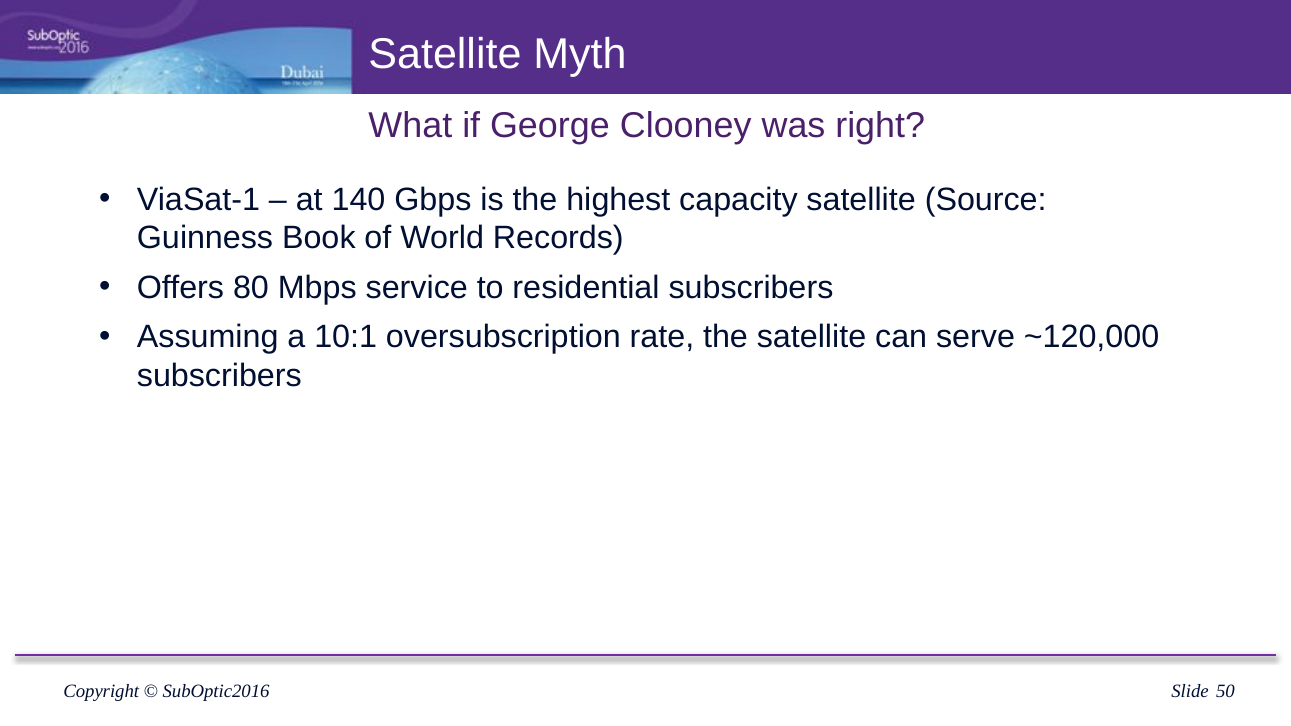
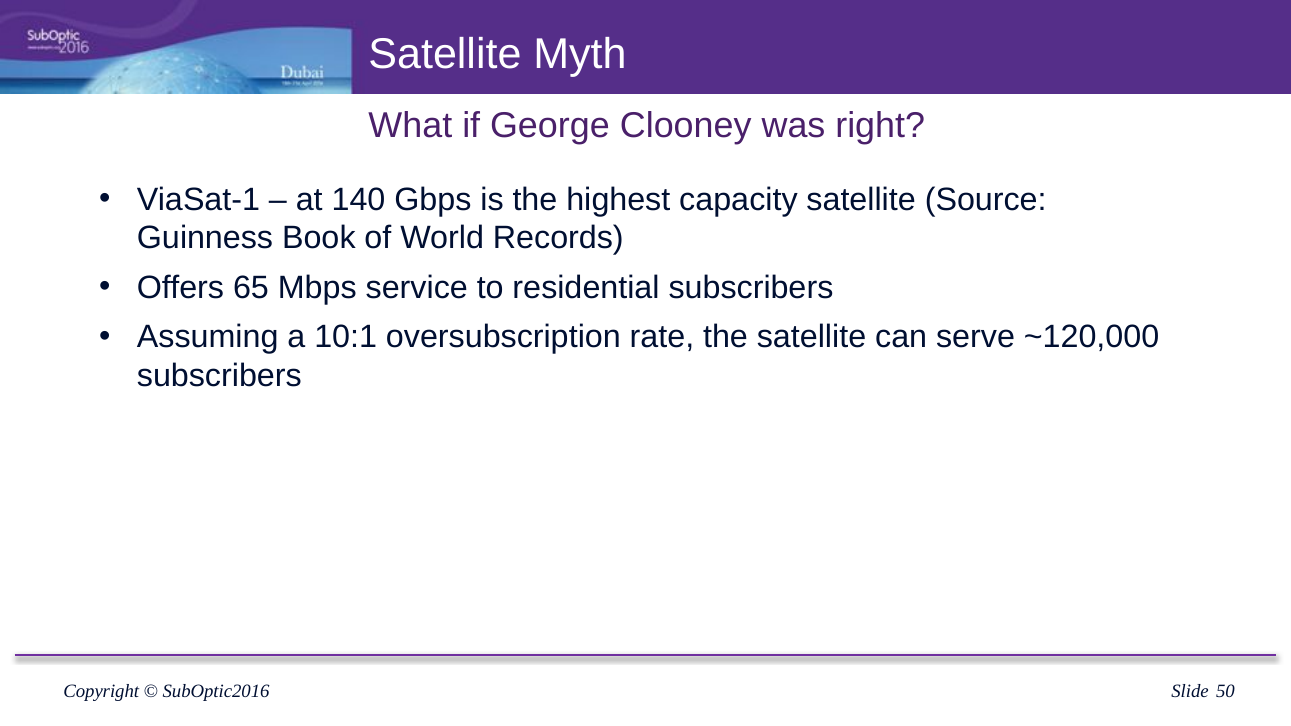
80: 80 -> 65 (251, 288)
